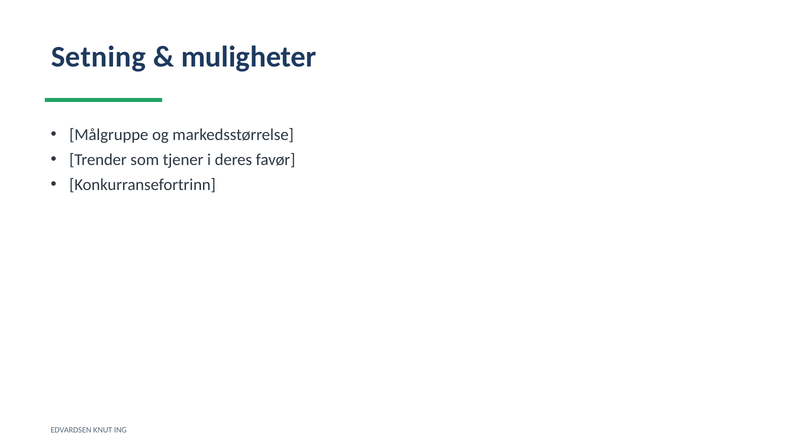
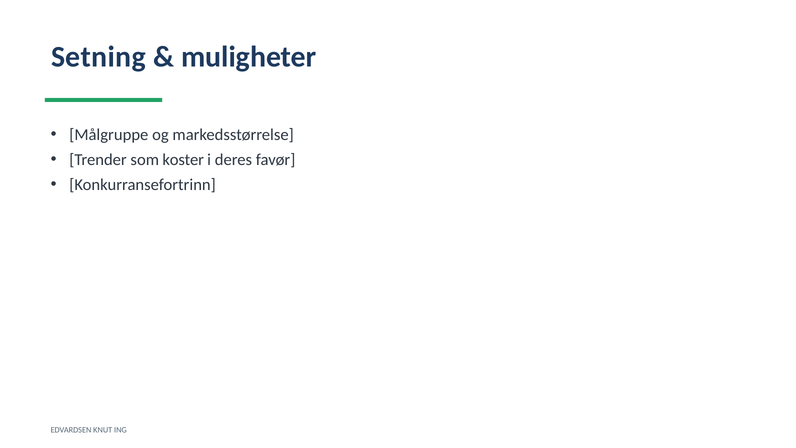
tjener: tjener -> koster (183, 160)
